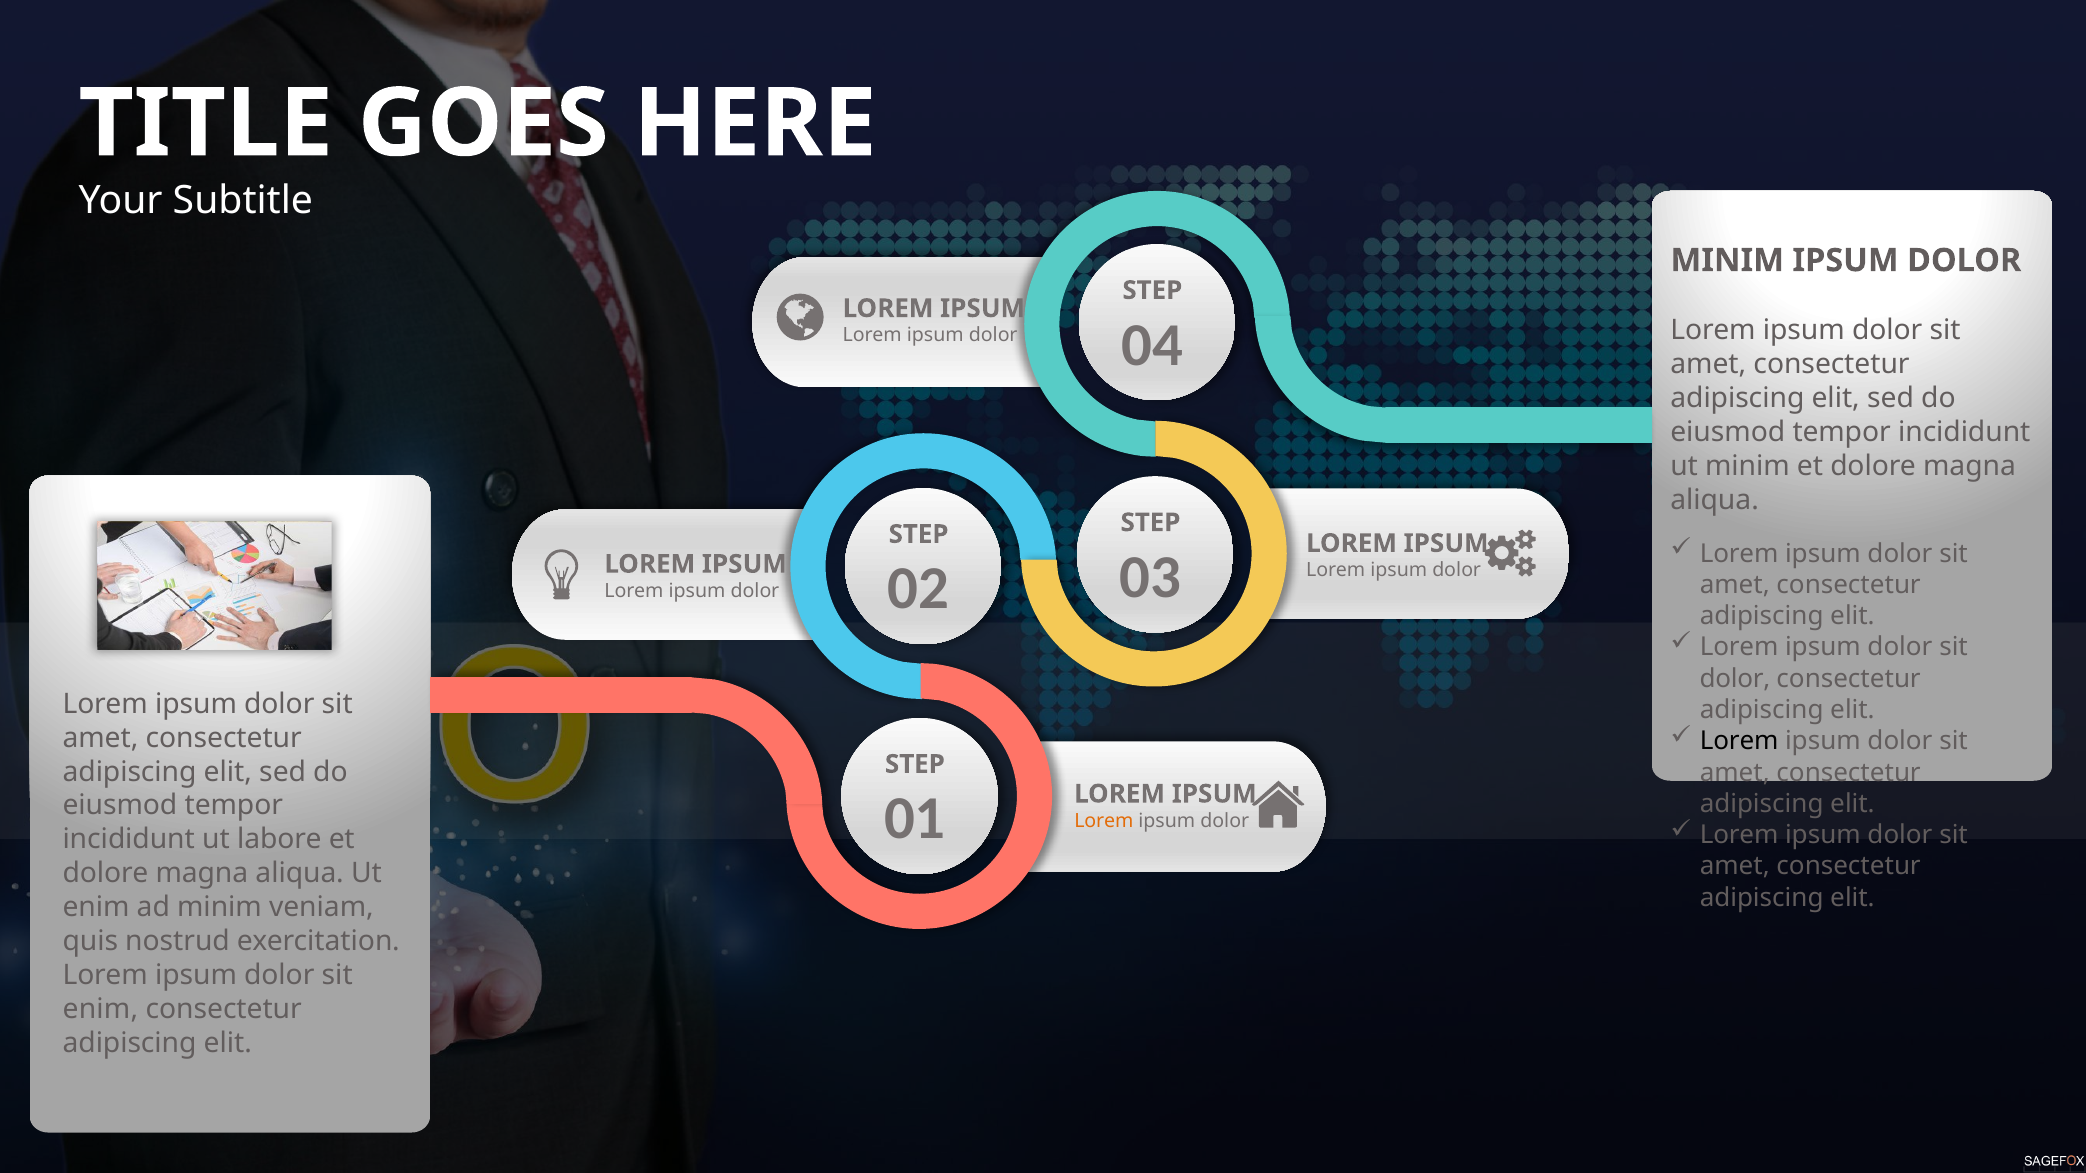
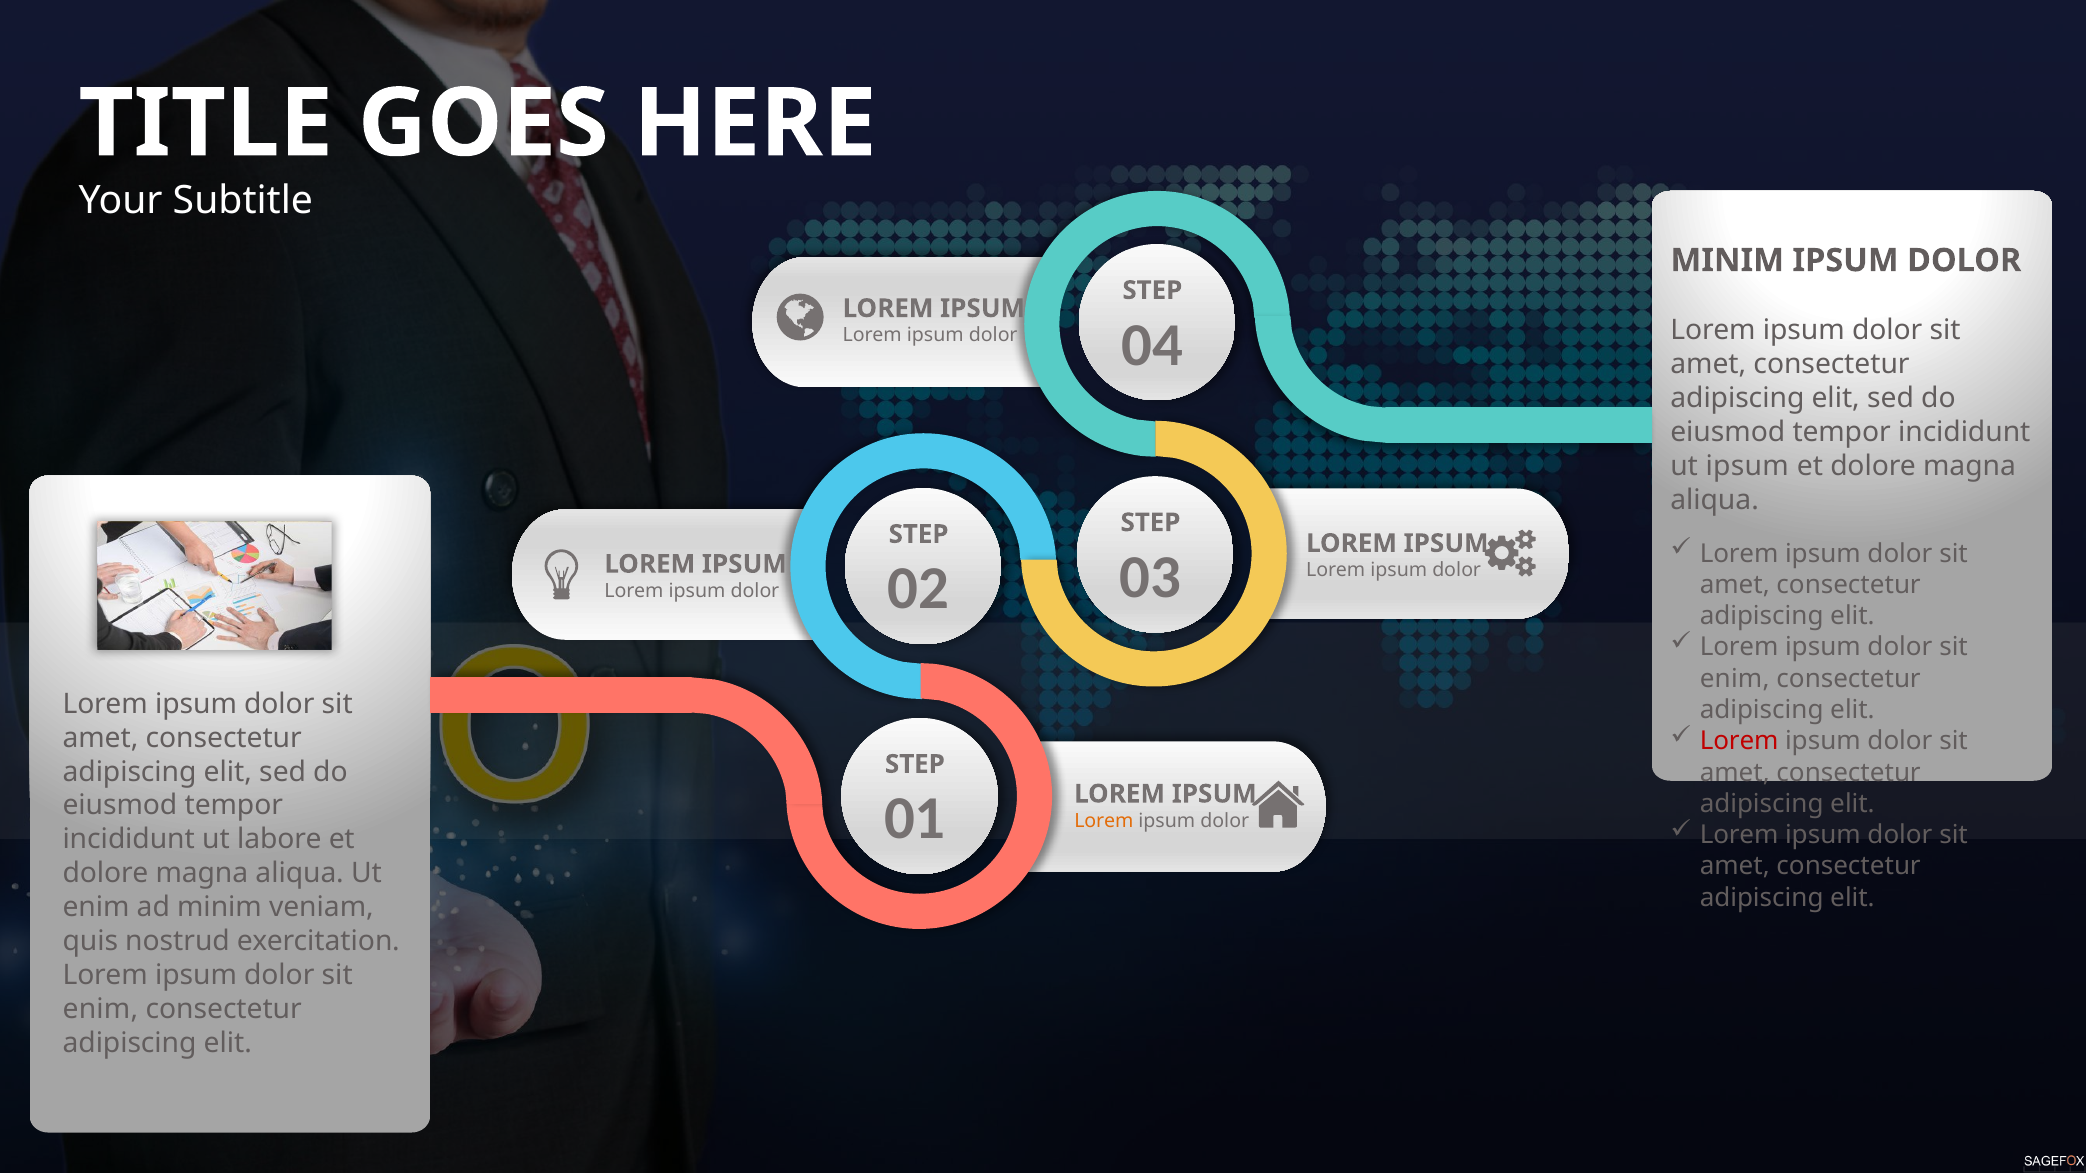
ut minim: minim -> ipsum (1747, 466)
dolor: dolor -> enim (1735, 679)
Lorem colour: black -> red (1739, 741)
